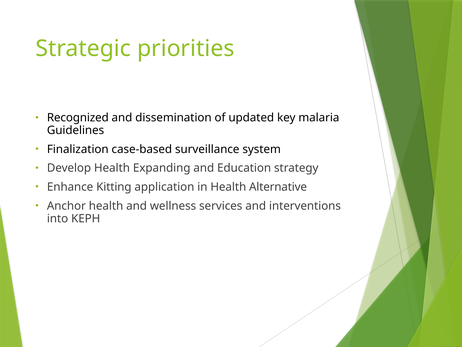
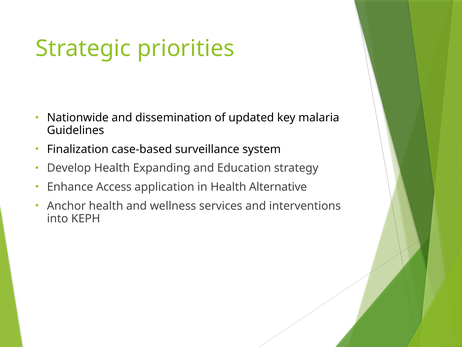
Recognized: Recognized -> Nationwide (78, 118)
Kitting: Kitting -> Access (114, 187)
